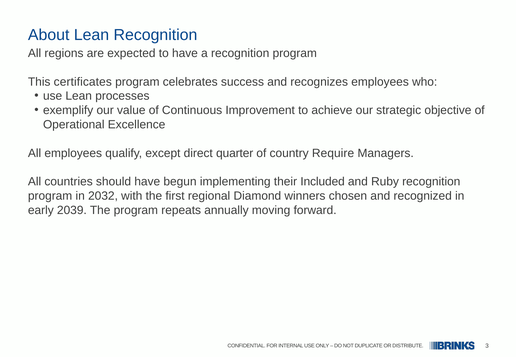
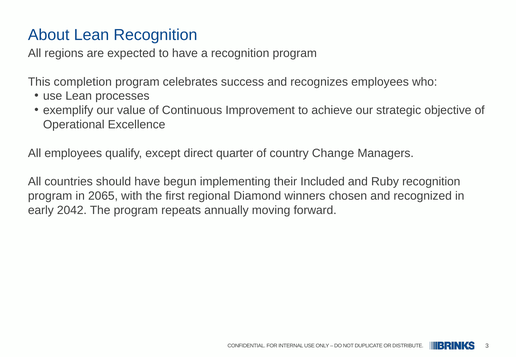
certificates: certificates -> completion (83, 82)
Require: Require -> Change (333, 153)
2032: 2032 -> 2065 (103, 196)
2039: 2039 -> 2042 (72, 210)
